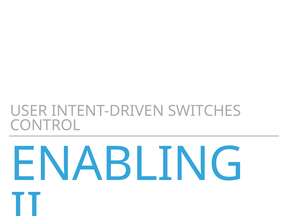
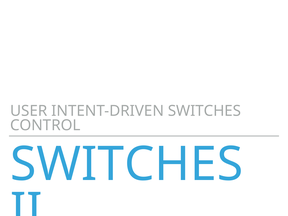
ENABLING: ENABLING -> SWITCHES (127, 164)
